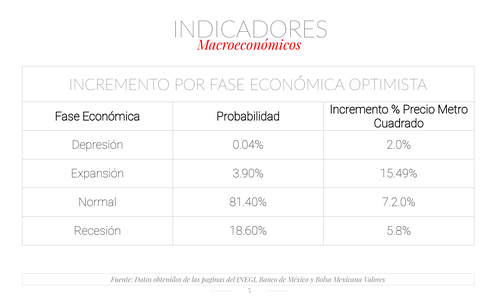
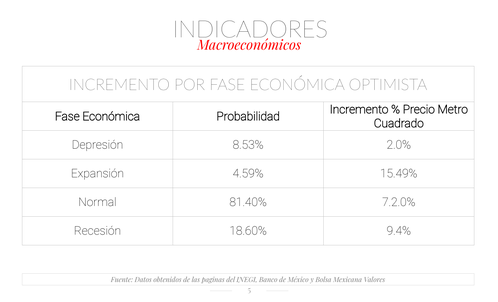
0.04%: 0.04% -> 8.53% (248, 145)
3.90%: 3.90% -> 4.59% (248, 174)
5.8%: 5.8% -> 9.4% (399, 231)
